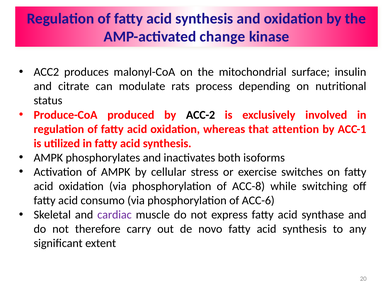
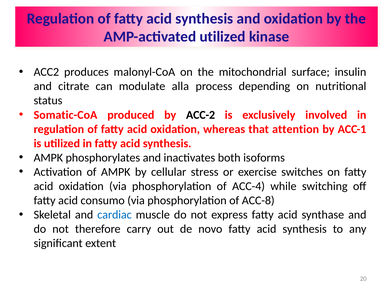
AMP-activated change: change -> utilized (223, 37)
rats: rats -> alla (180, 86)
Produce-CoA: Produce-CoA -> Somatic-CoA (65, 115)
ACC-8: ACC-8 -> ACC-4 (249, 187)
ACC-6: ACC-6 -> ACC-8 (258, 201)
cardiac colour: purple -> blue (114, 215)
